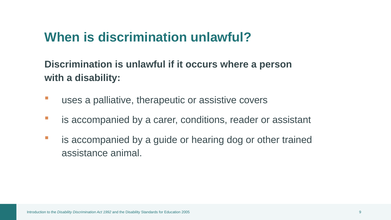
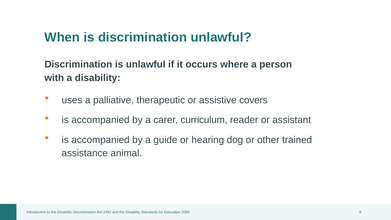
conditions: conditions -> curriculum (204, 120)
